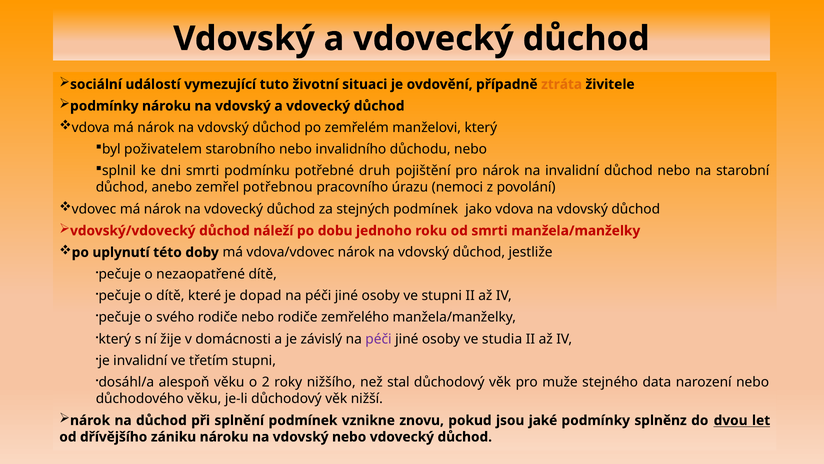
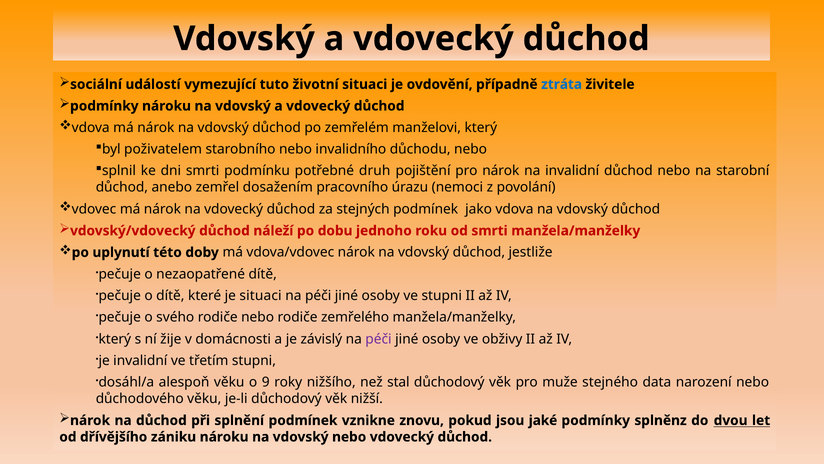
ztráta colour: orange -> blue (562, 84)
potřebnou: potřebnou -> dosažením (278, 187)
je dopad: dopad -> situaci (261, 295)
studia: studia -> obživy (502, 339)
2: 2 -> 9 (266, 382)
